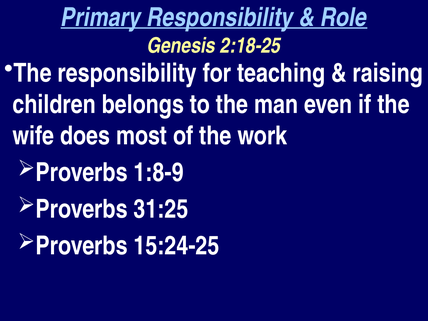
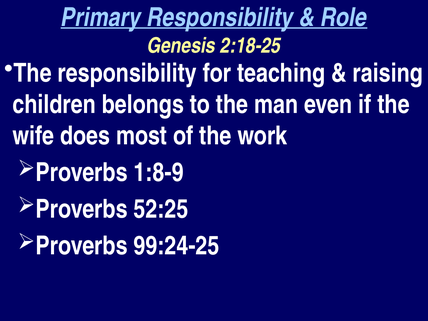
31:25: 31:25 -> 52:25 (161, 209)
15:24-25: 15:24-25 -> 99:24-25 (176, 246)
